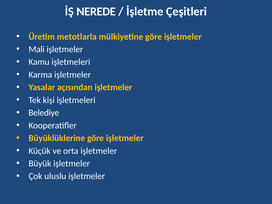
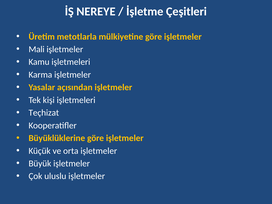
NEREDE: NEREDE -> NEREYE (96, 12)
Belediye: Belediye -> Teçhizat (44, 113)
